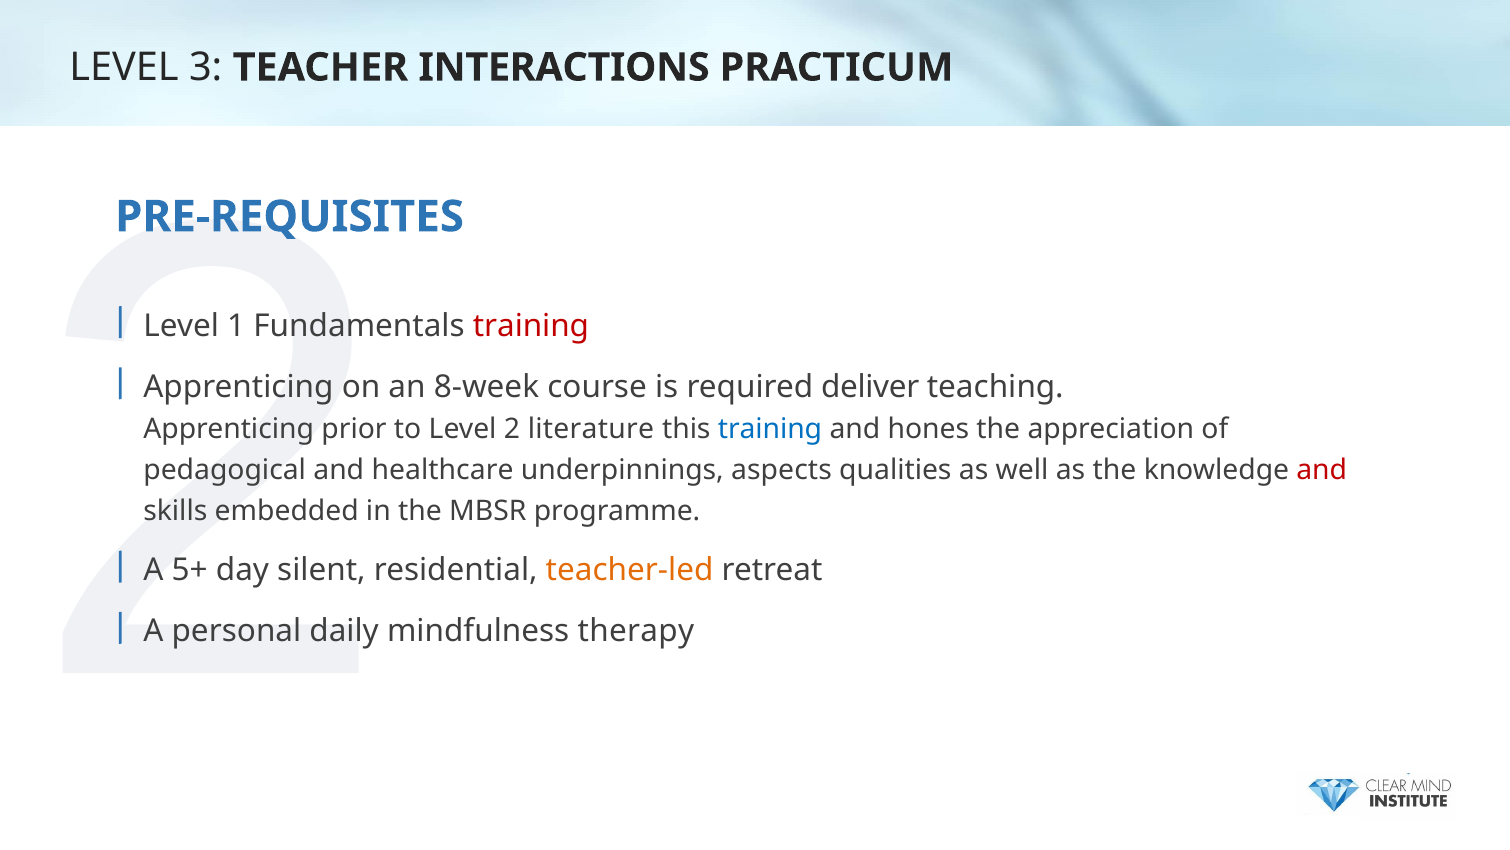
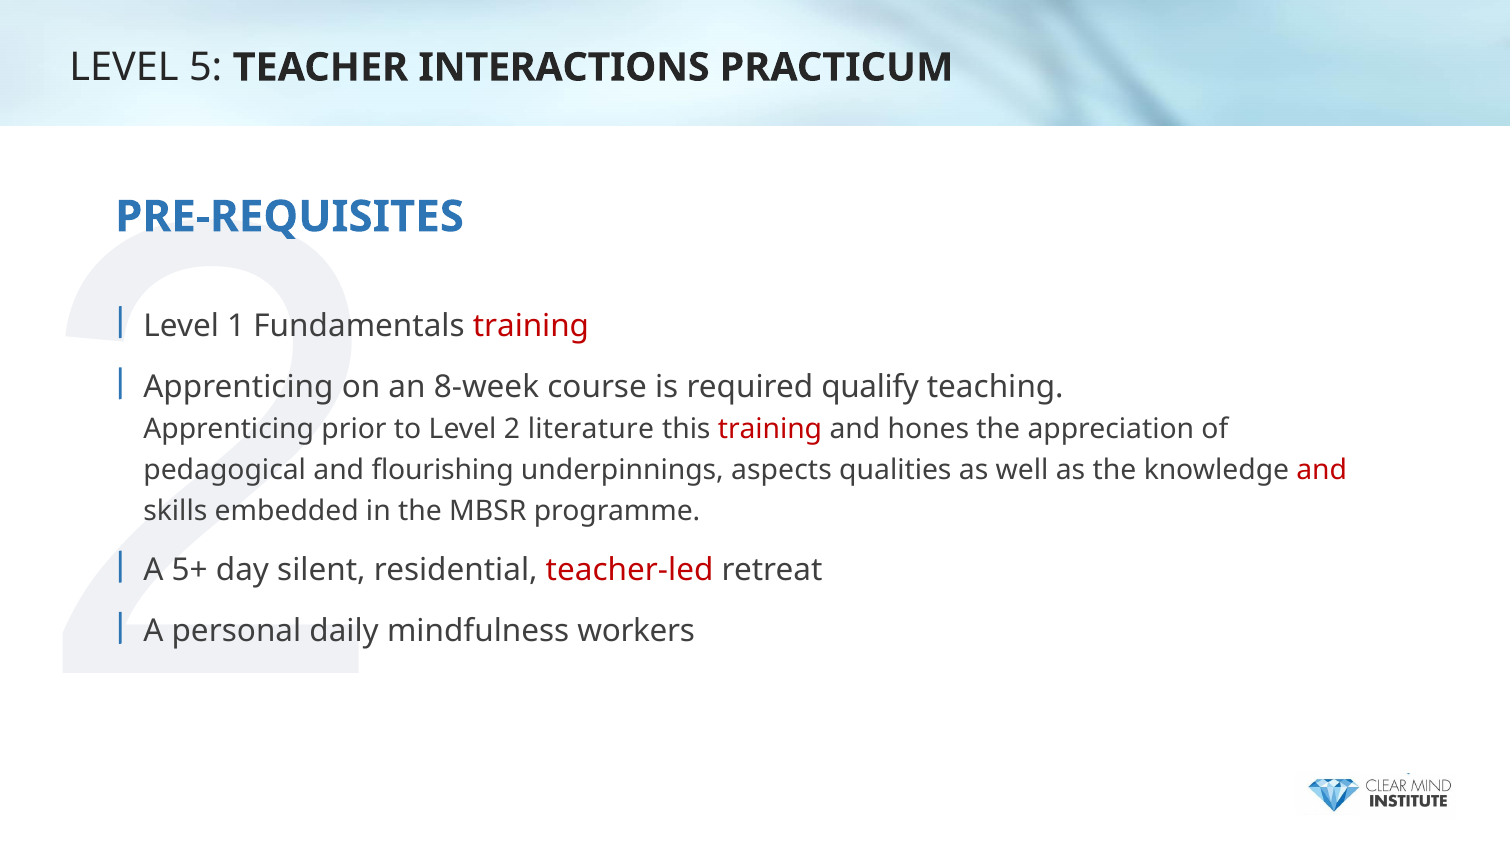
3: 3 -> 5 (206, 67)
deliver: deliver -> qualify (870, 387)
training colour: blue -> red (770, 429)
healthcare: healthcare -> flourishing (443, 470)
teacher-led colour: orange -> red (630, 570)
therapy: therapy -> workers (636, 631)
